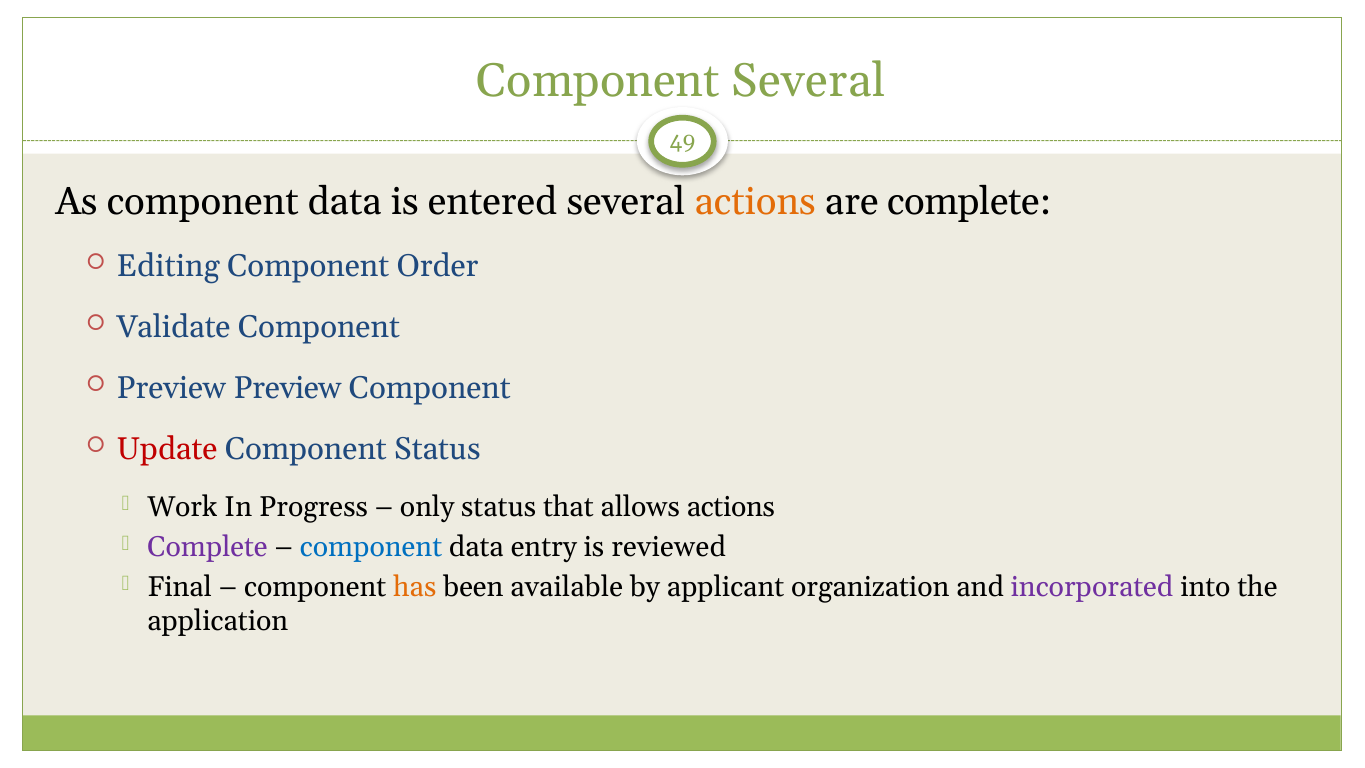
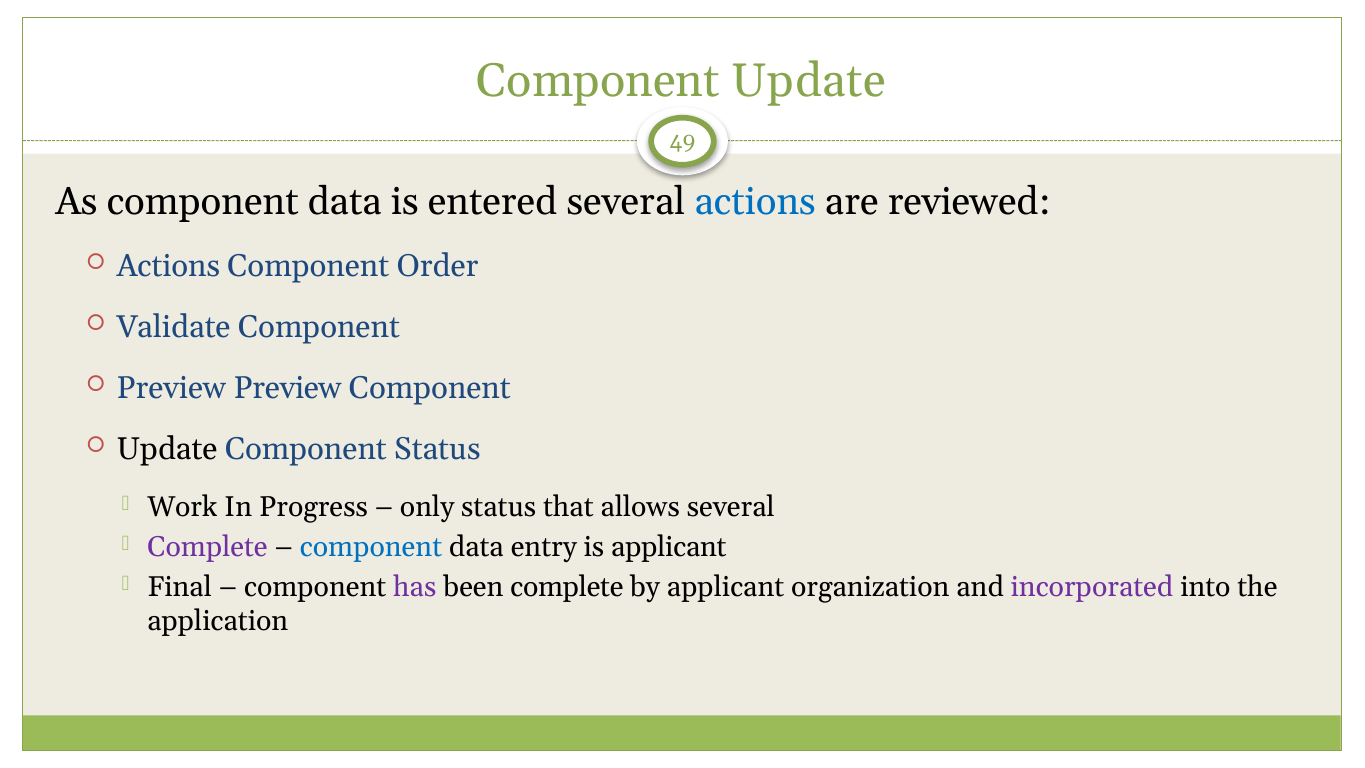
Component Several: Several -> Update (809, 81)
actions colour: orange -> blue (755, 202)
are complete: complete -> reviewed (969, 202)
Editing: Editing -> Actions (168, 266)
Update colour: red -> black (167, 449)
allows actions: actions -> several (731, 507)
is reviewed: reviewed -> applicant (669, 547)
has colour: orange -> purple (415, 587)
been available: available -> complete (567, 587)
